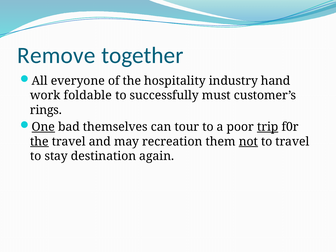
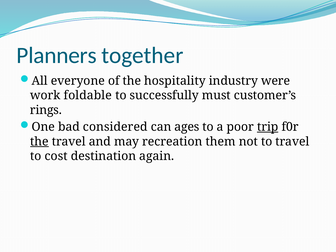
Remove: Remove -> Planners (57, 55)
hand: hand -> were (276, 81)
One underline: present -> none (43, 127)
themselves: themselves -> considered (115, 127)
tour: tour -> ages (187, 127)
not underline: present -> none (248, 142)
stay: stay -> cost (56, 156)
